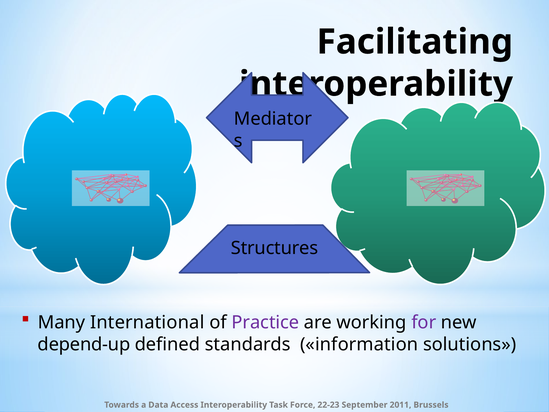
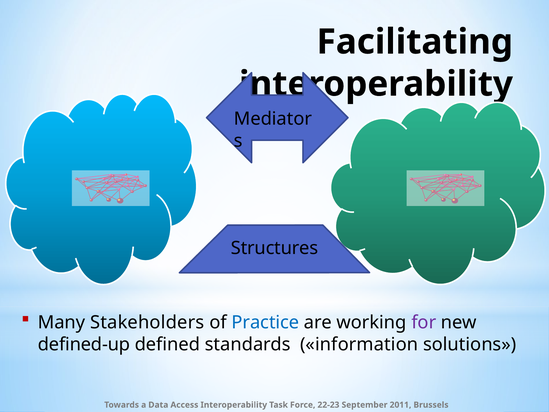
International: International -> Stakeholders (147, 322)
Practice colour: purple -> blue (265, 322)
depend-up: depend-up -> defined-up (84, 344)
